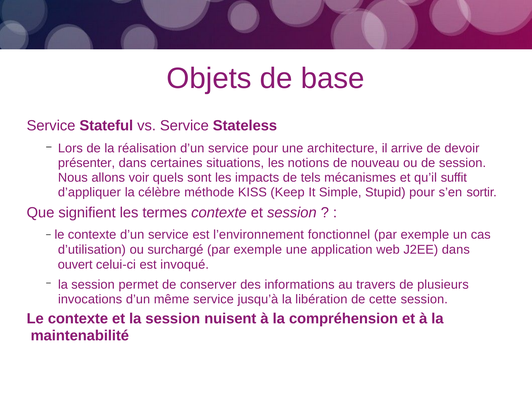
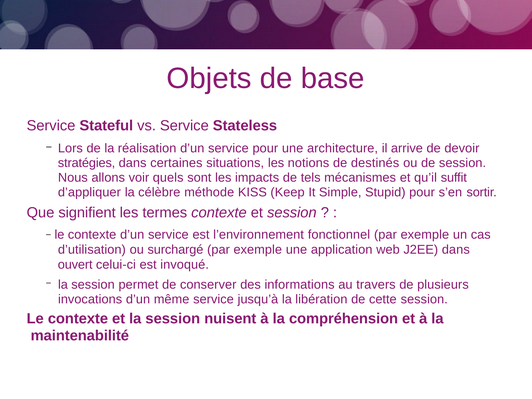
présenter: présenter -> stratégies (87, 163)
nouveau: nouveau -> destinés (375, 163)
